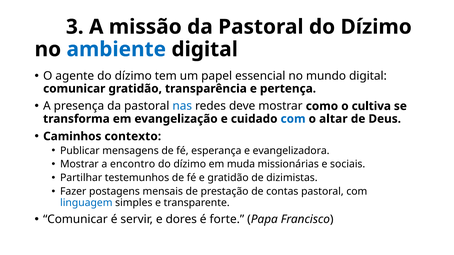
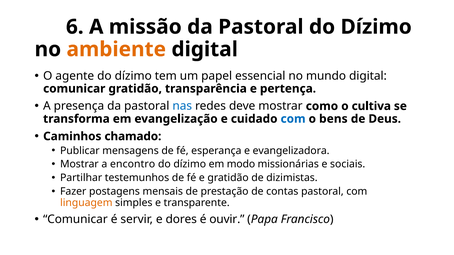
3: 3 -> 6 (75, 27)
ambiente colour: blue -> orange (116, 49)
altar: altar -> bens (333, 119)
contexto: contexto -> chamado (133, 137)
muda: muda -> modo (241, 164)
linguagem colour: blue -> orange (86, 203)
forte: forte -> ouvir (227, 220)
